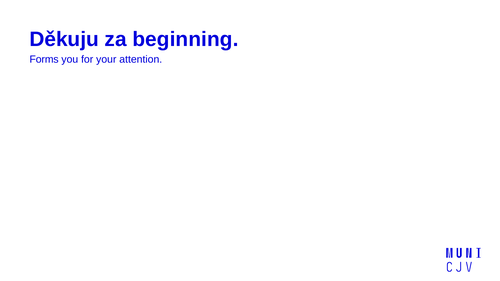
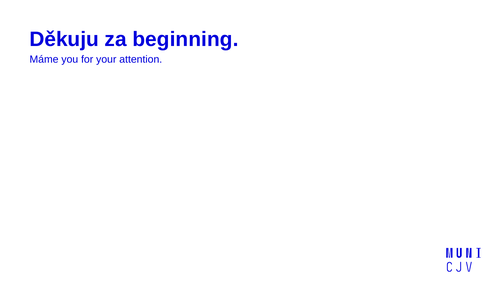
Forms: Forms -> Máme (44, 60)
